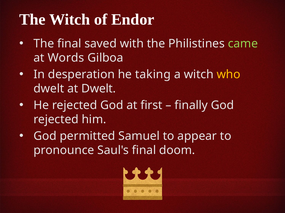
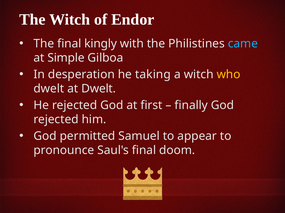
saved: saved -> kingly (101, 44)
came colour: light green -> light blue (243, 44)
Words: Words -> Simple (66, 58)
